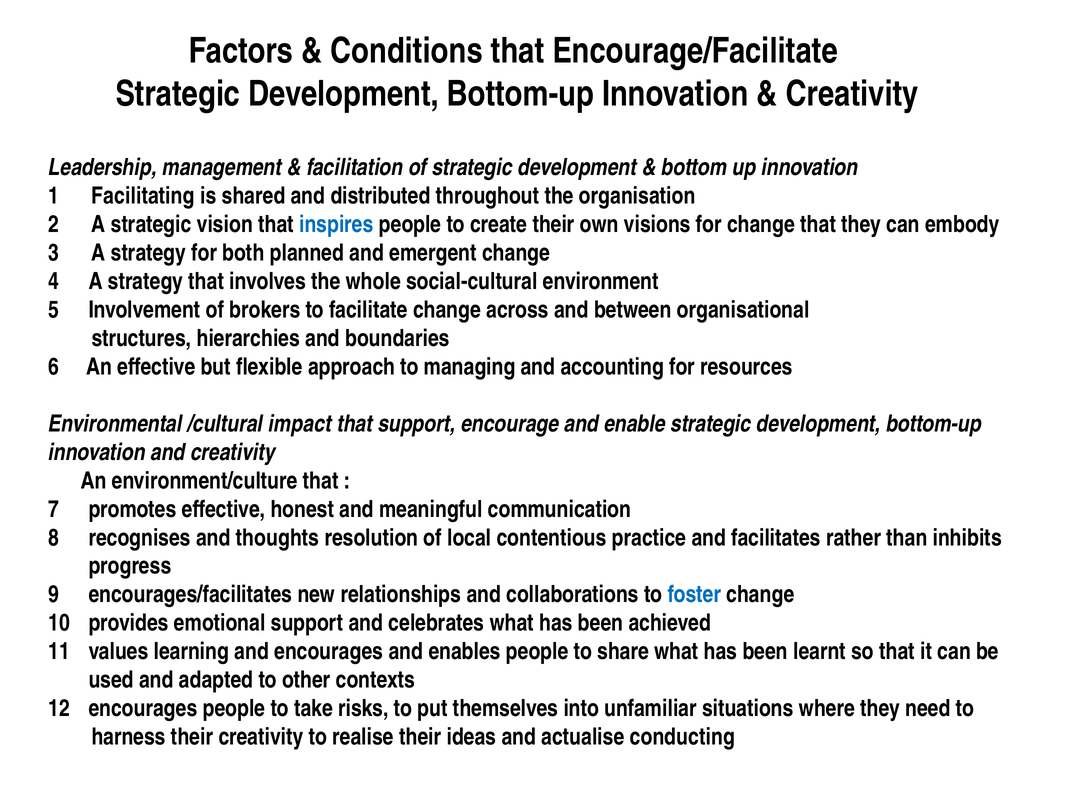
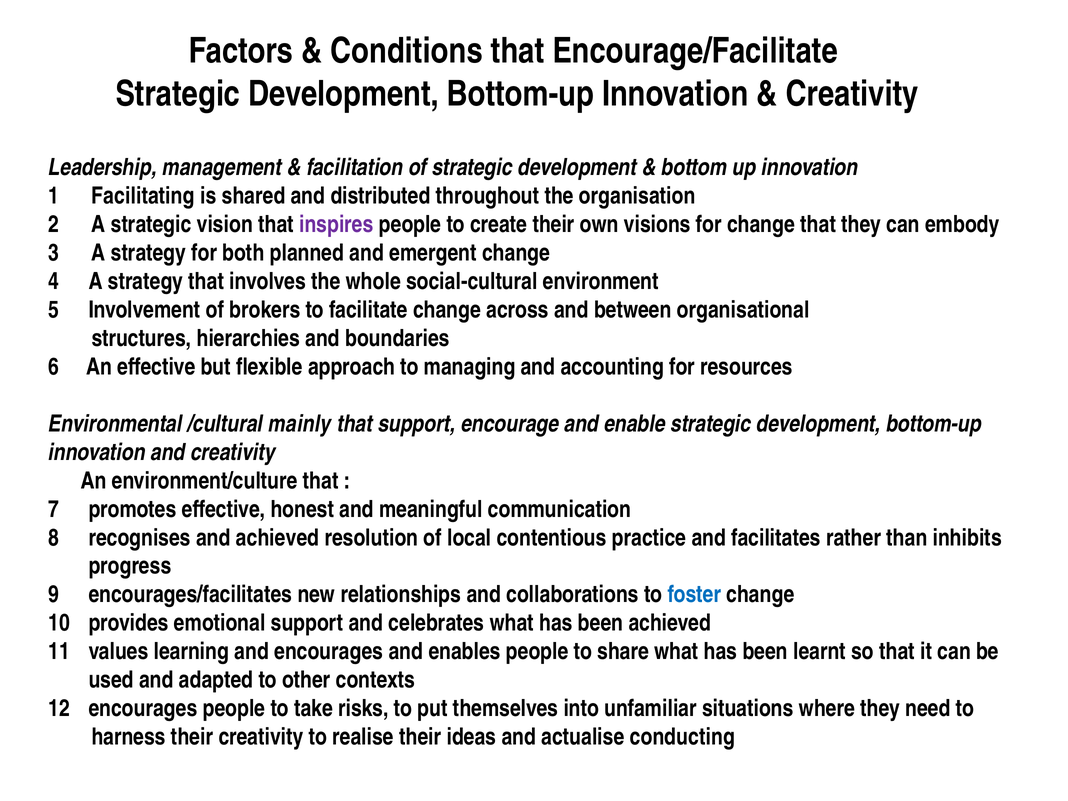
inspires colour: blue -> purple (336, 225)
impact: impact -> mainly (300, 424)
and thoughts: thoughts -> achieved (278, 538)
